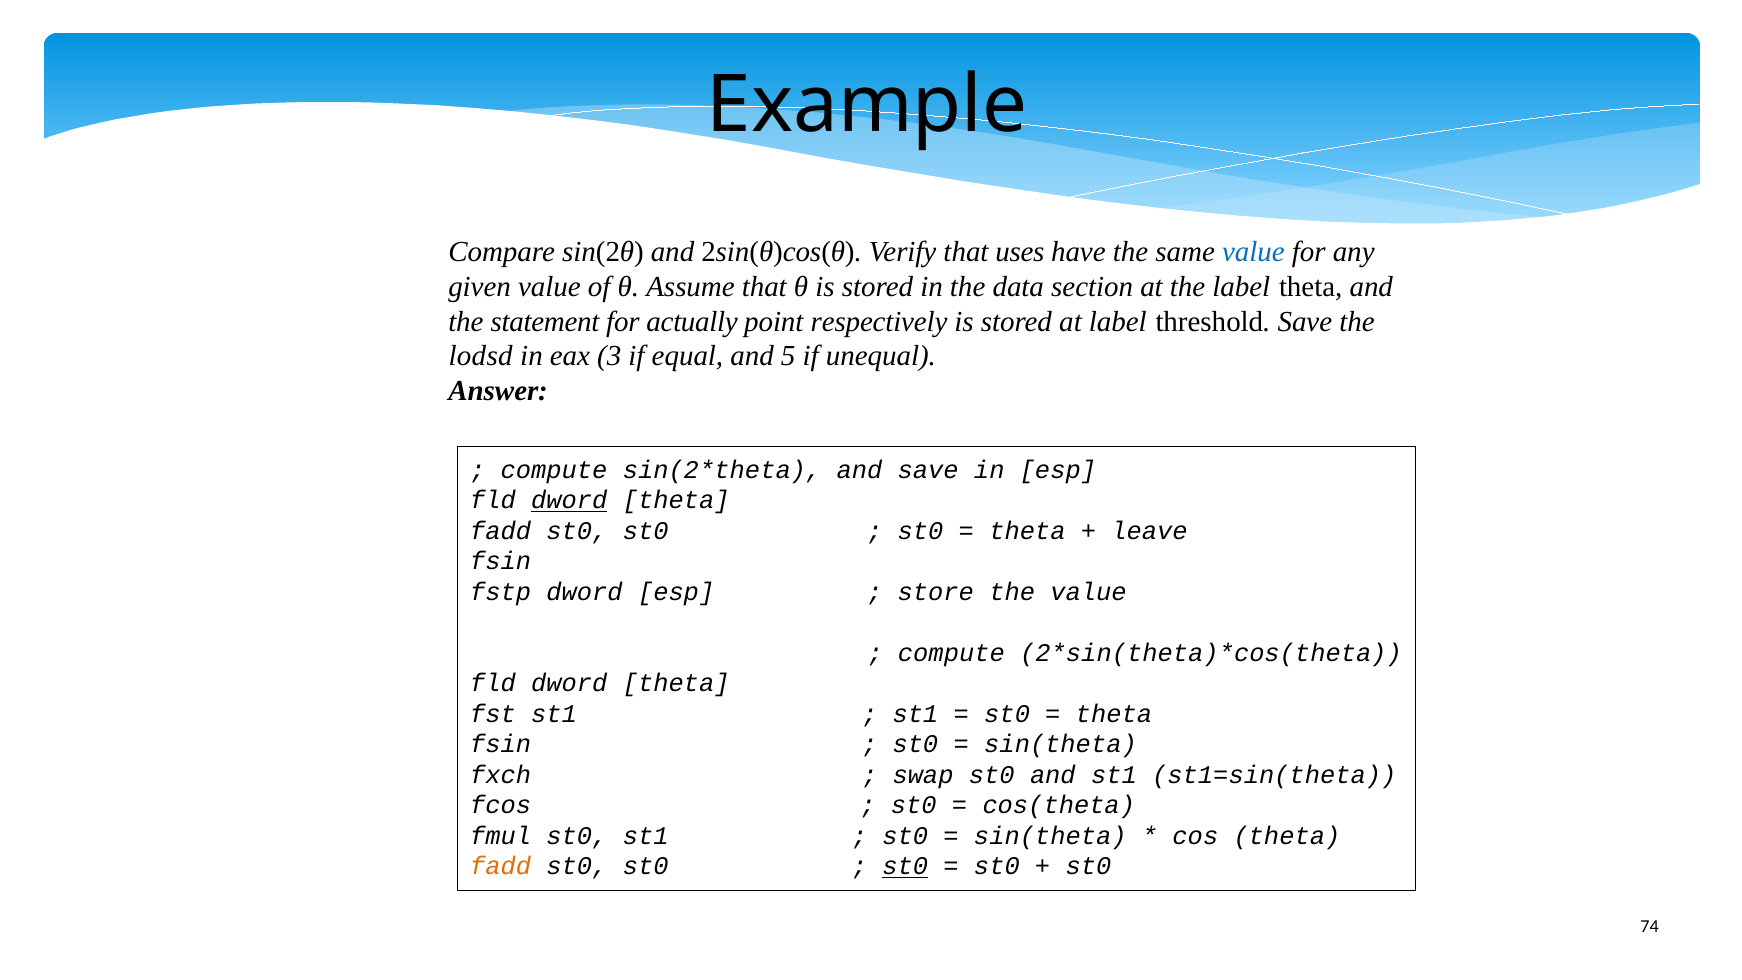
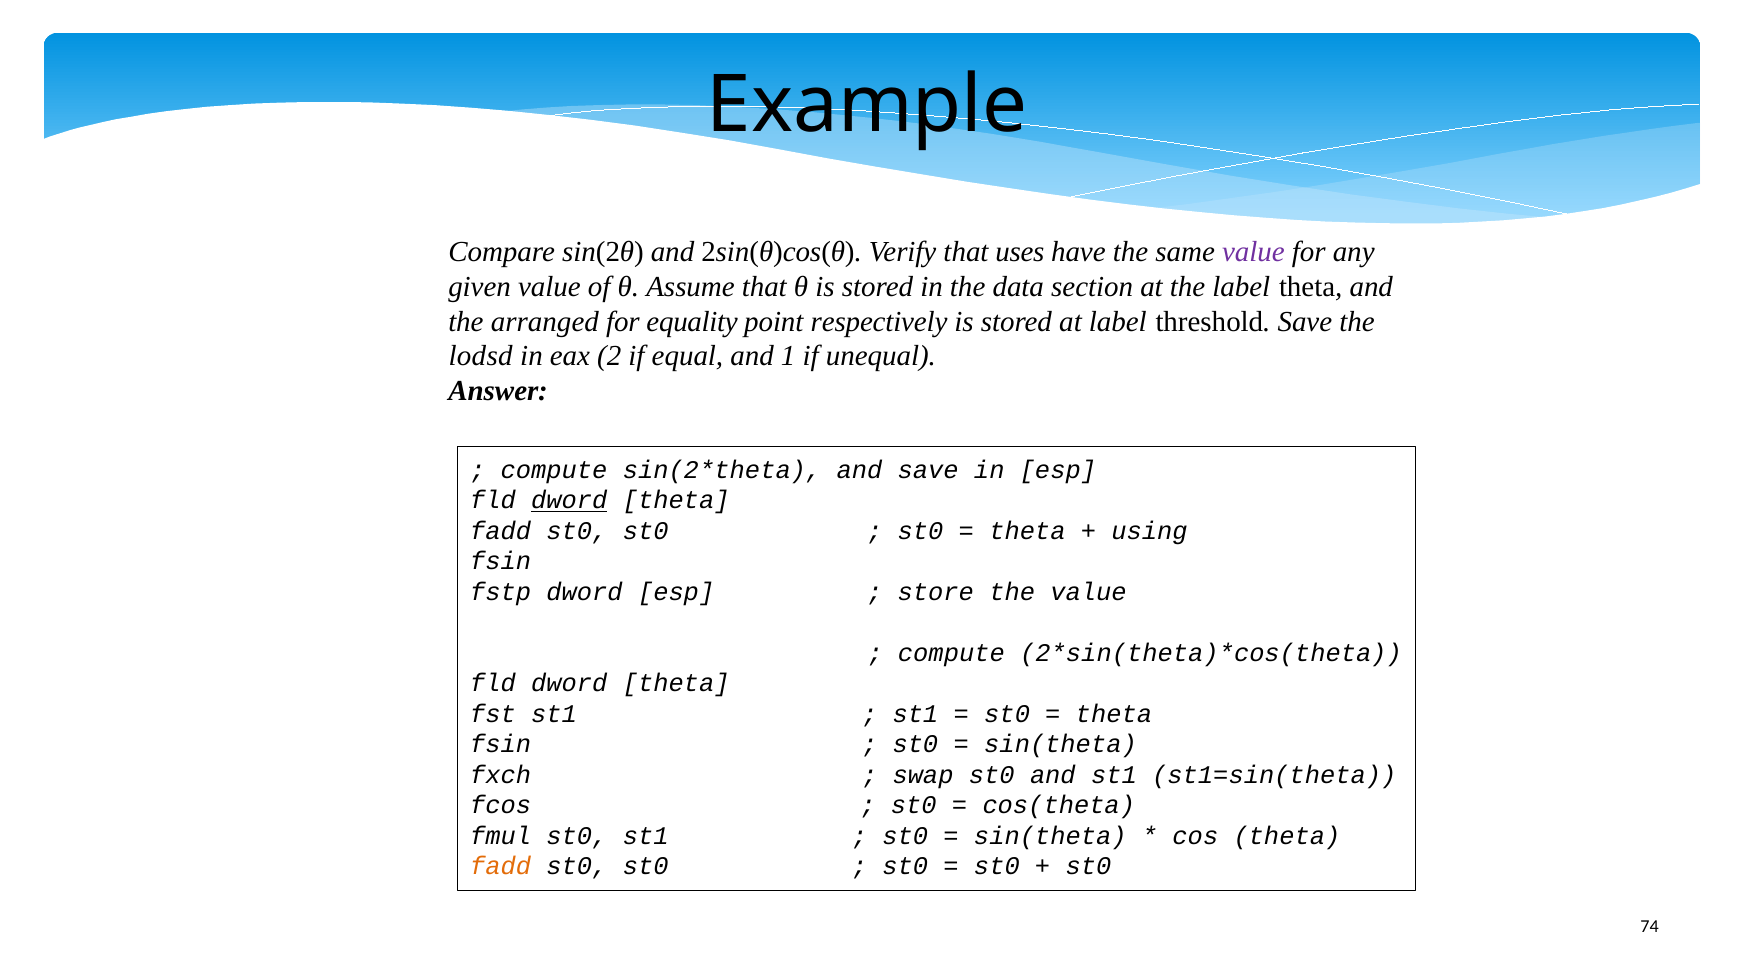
value colour: blue -> purple (1253, 252)
statement: statement -> arranged (545, 321)
actually: actually -> equality (692, 321)
3: 3 -> 2 (609, 356)
5: 5 -> 1 (788, 356)
leave: leave -> using (1149, 531)
st0 underline: present -> none (905, 866)
